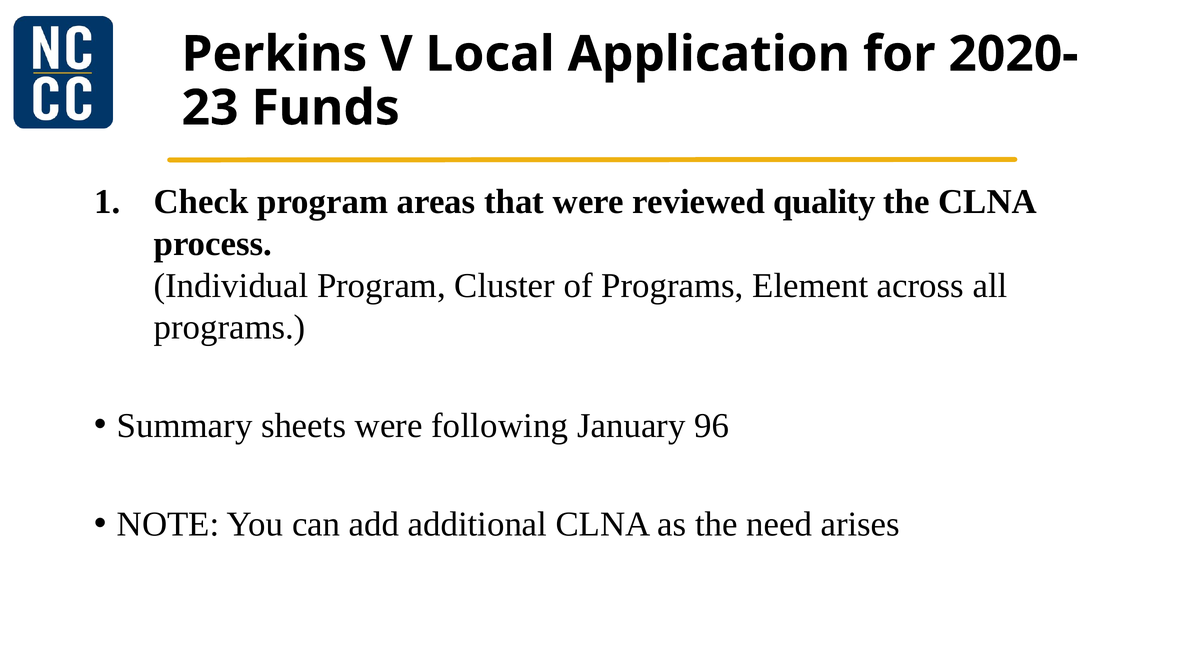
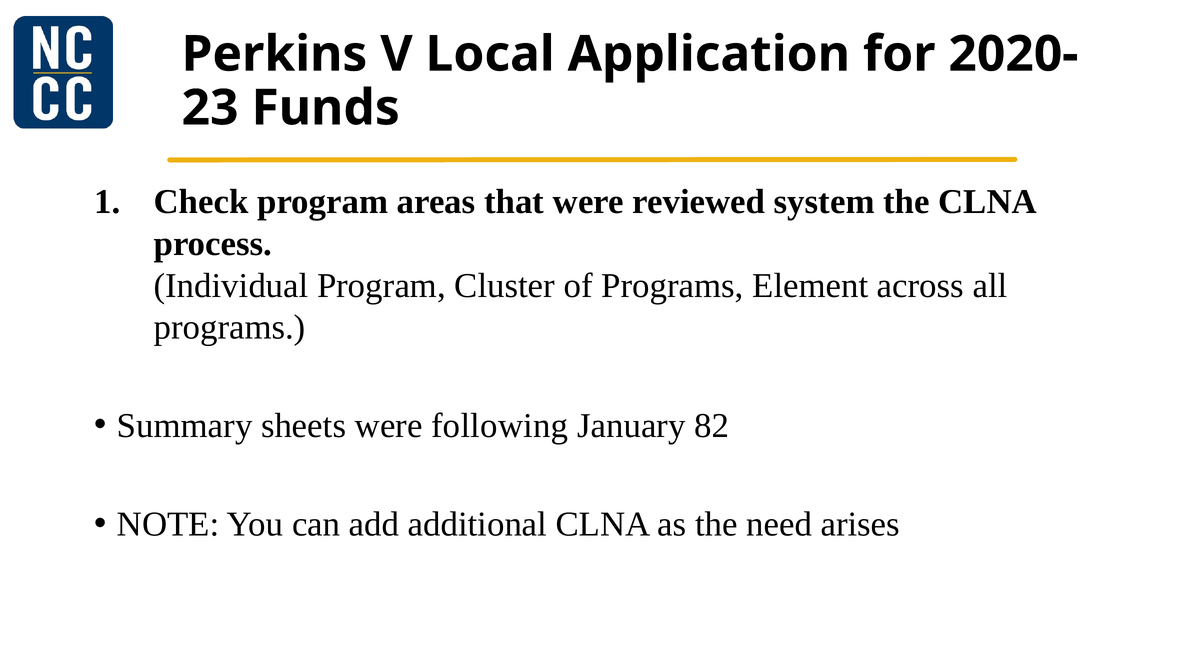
quality: quality -> system (824, 202)
96: 96 -> 82 (712, 426)
